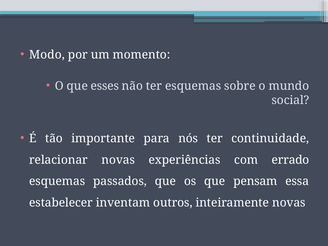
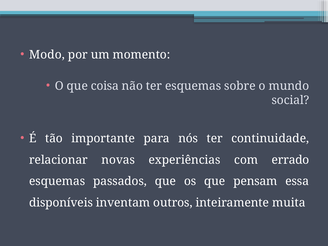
esses: esses -> coisa (105, 86)
estabelecer: estabelecer -> disponíveis (61, 203)
inteiramente novas: novas -> muita (289, 203)
